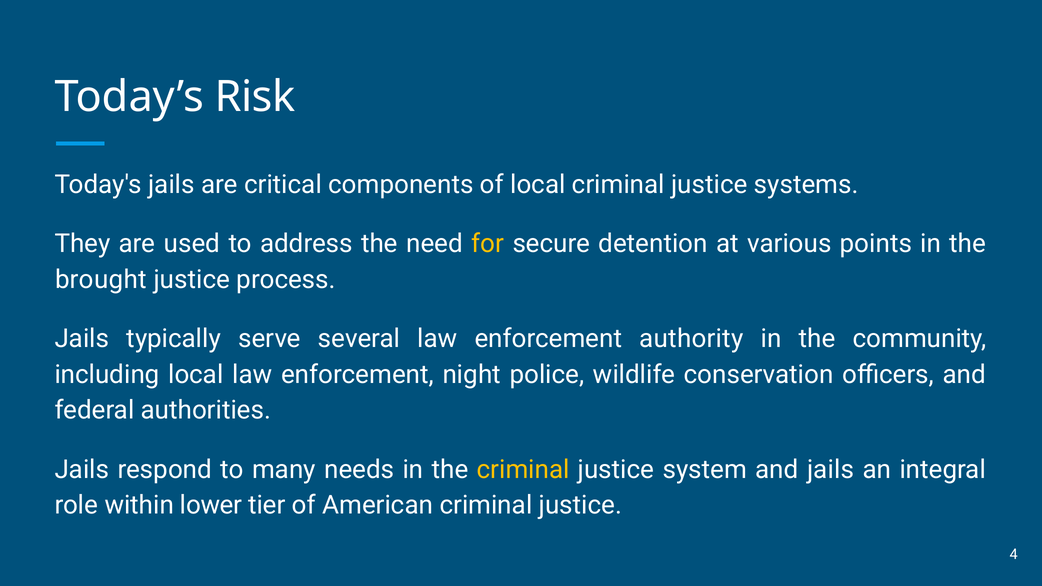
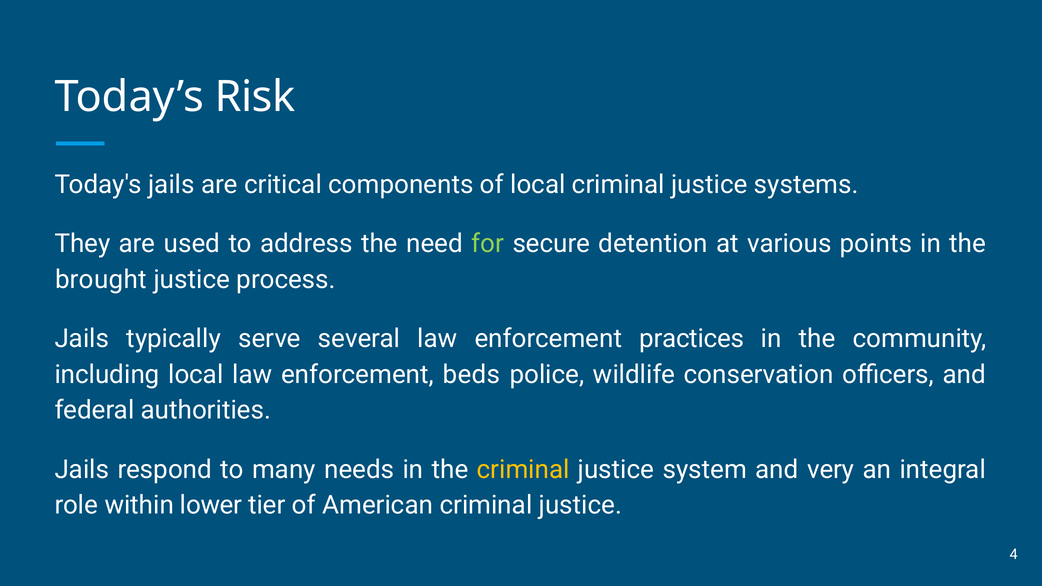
for colour: yellow -> light green (488, 244)
authority: authority -> practices (692, 339)
night: night -> beds (472, 375)
and jails: jails -> very (831, 470)
